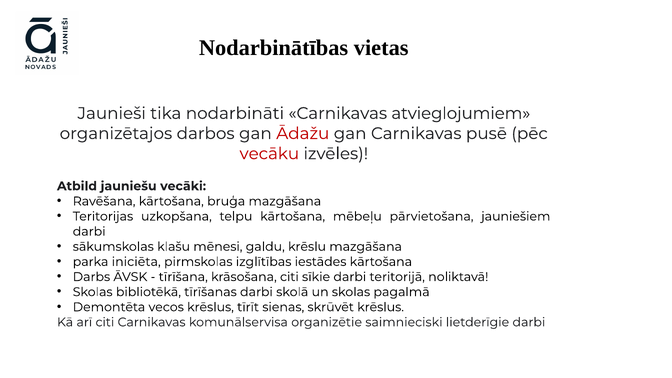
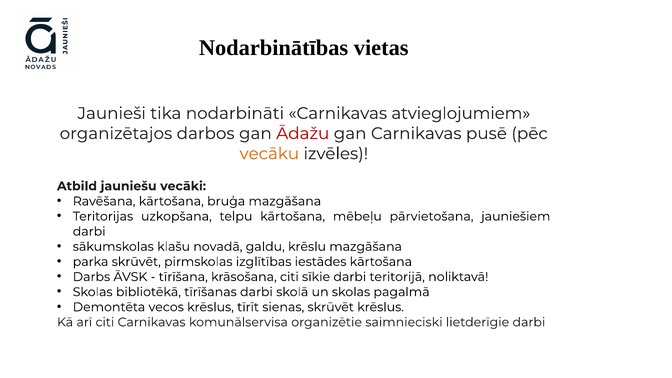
vecāku colour: red -> orange (269, 154)
mēnesi: mēnesi -> novadā (218, 247)
parka iniciēta: iniciēta -> skrūvēt (136, 262)
